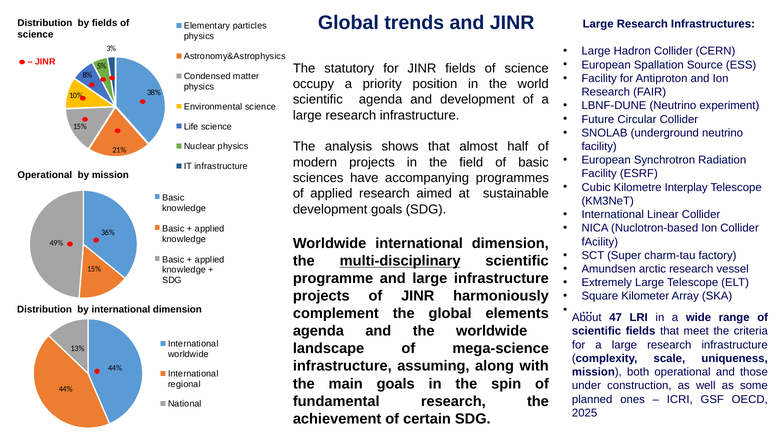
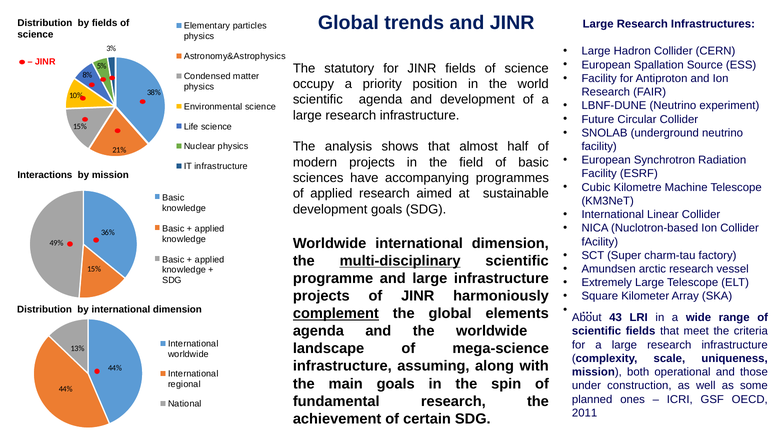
Operational: Operational -> Interactions (45, 175)
Interplay: Interplay -> Machine (686, 187)
complement underline: none -> present (336, 314)
47: 47 -> 43 (616, 318)
2025: 2025 -> 2011 (585, 413)
